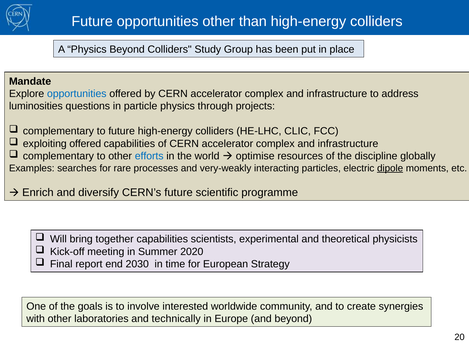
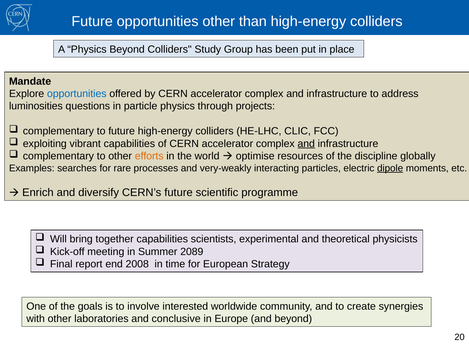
exploiting offered: offered -> vibrant (85, 144)
and underline: none -> present (306, 144)
efforts colour: blue -> orange (149, 156)
2020: 2020 -> 2089 (192, 252)
2030: 2030 -> 2008 (137, 265)
technically: technically -> conclusive (176, 320)
